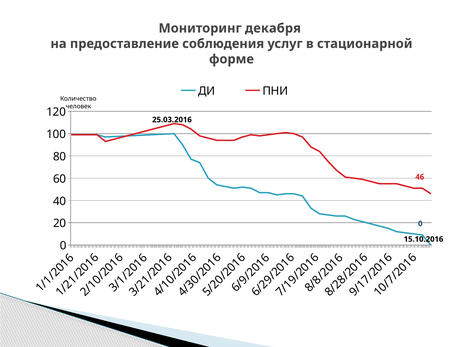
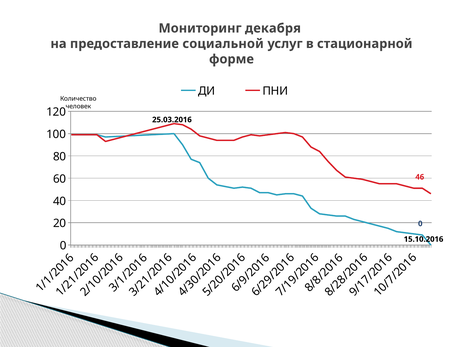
соблюдения: соблюдения -> социальной (223, 44)
